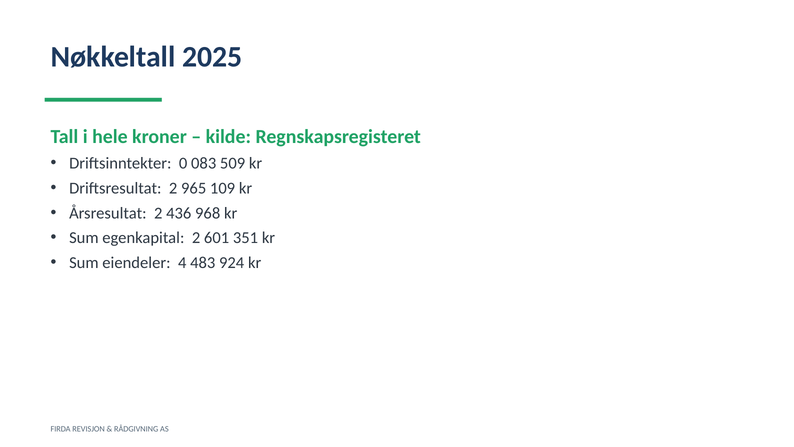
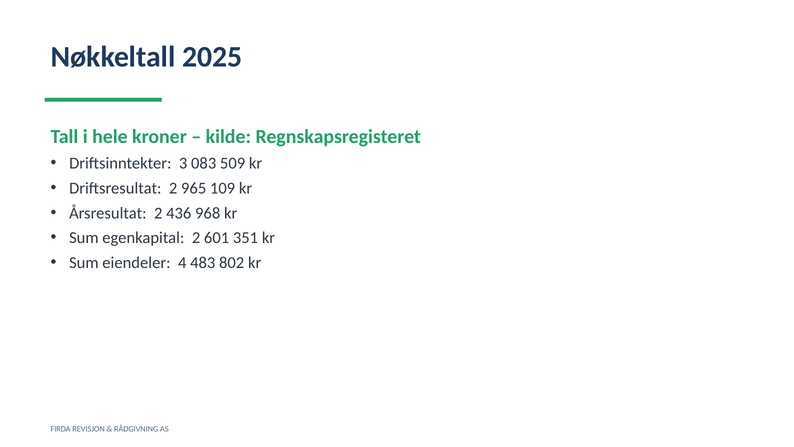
0: 0 -> 3 (183, 163)
924: 924 -> 802 (232, 263)
